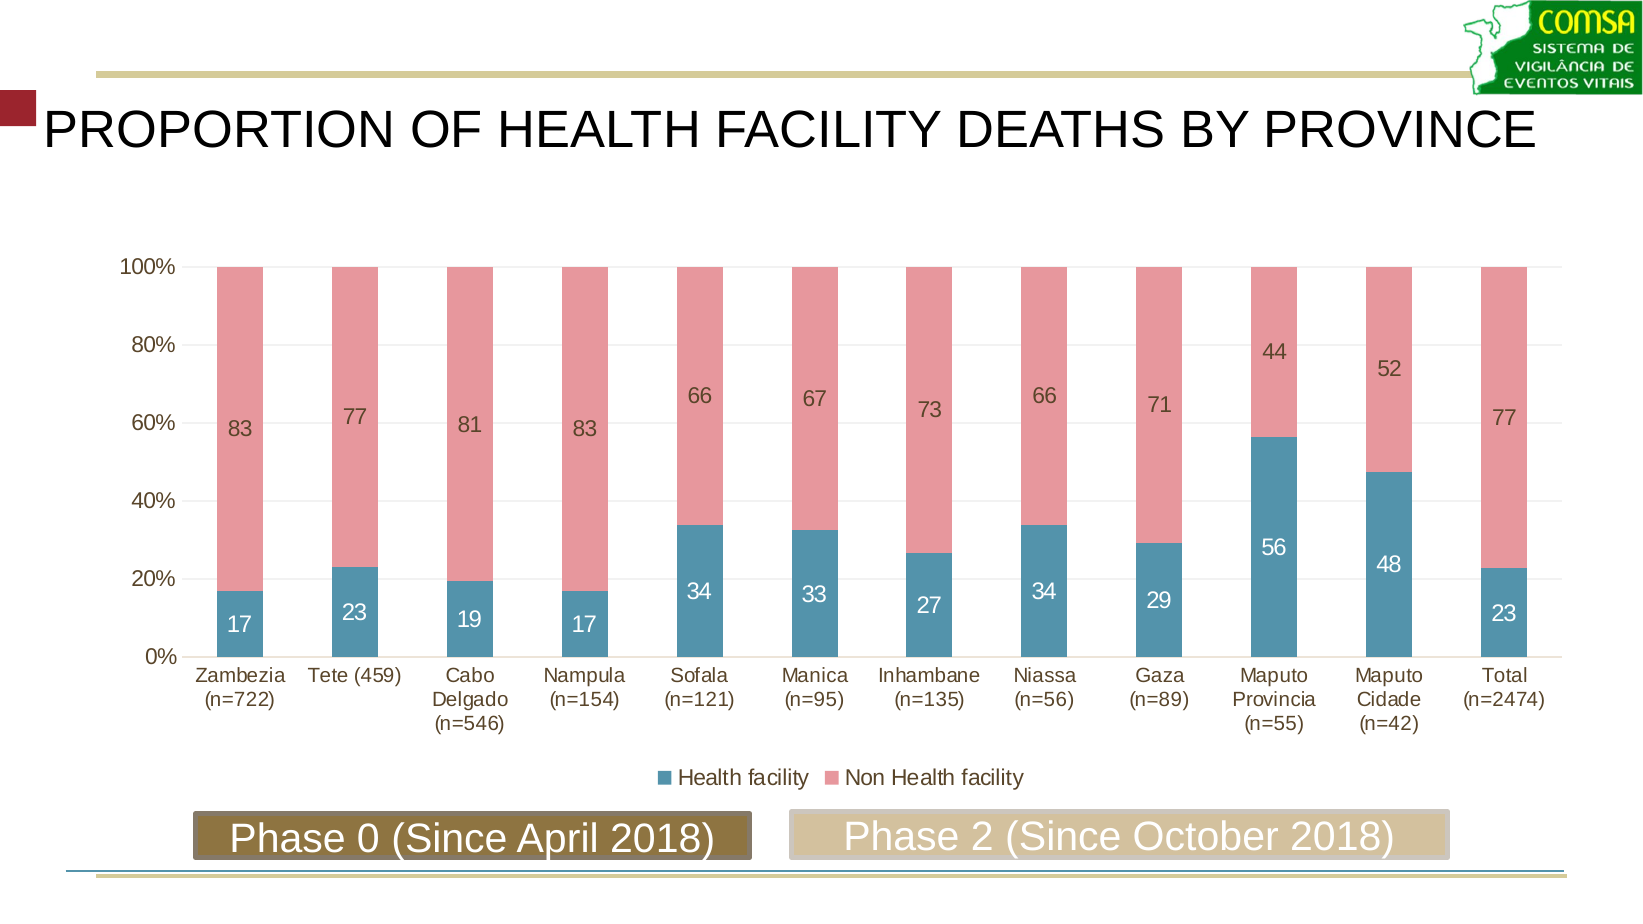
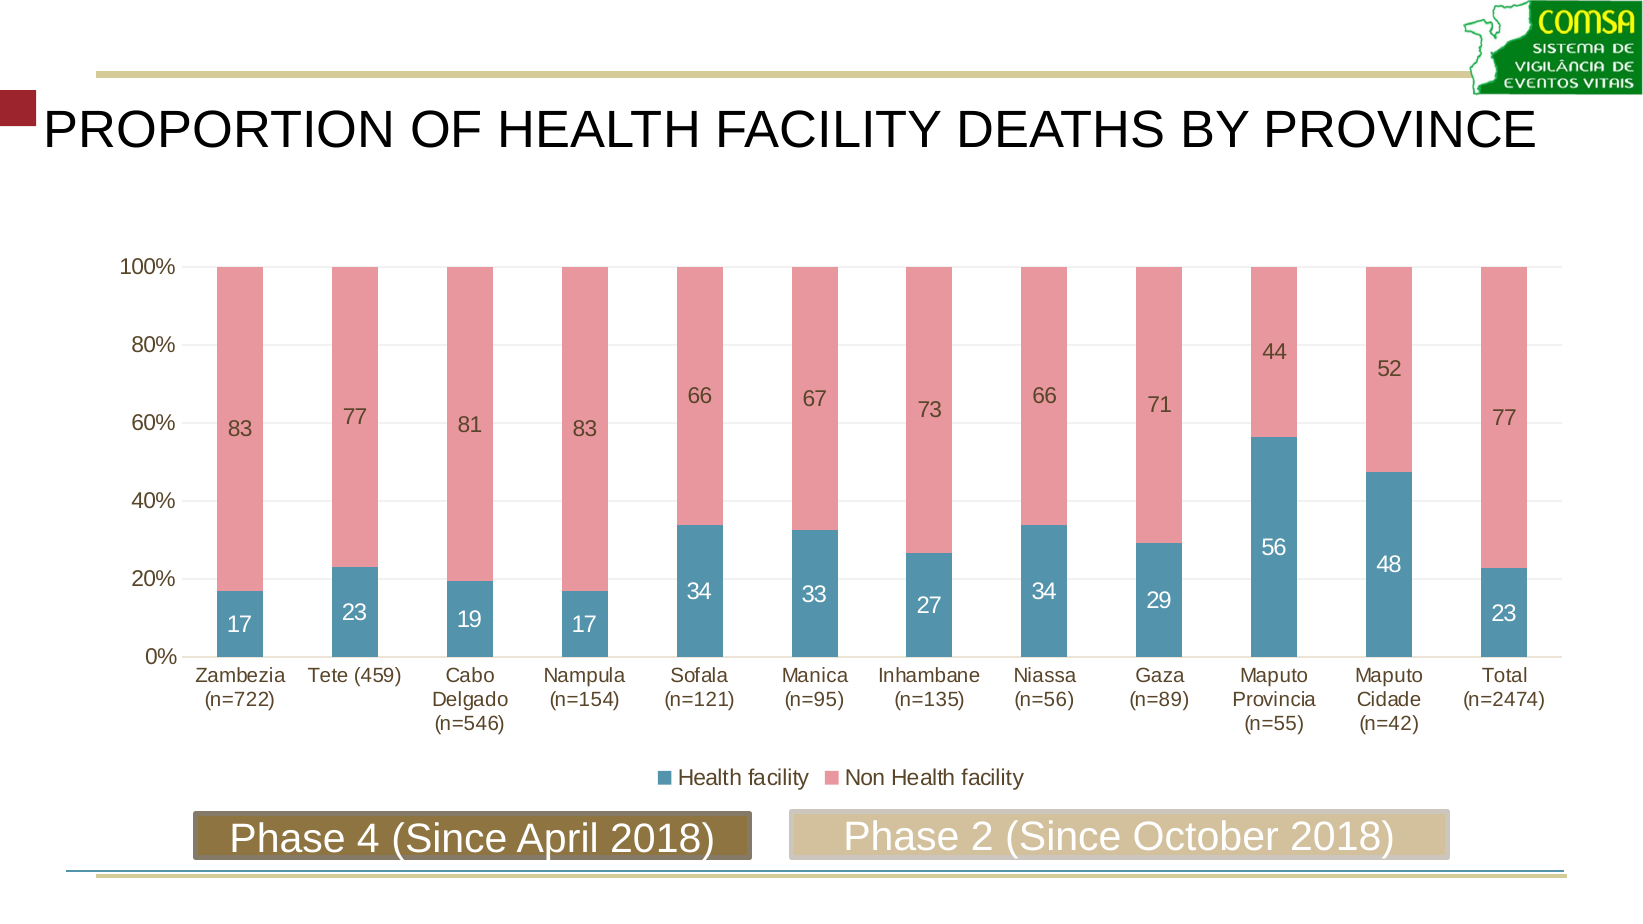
0: 0 -> 4 (368, 839)
